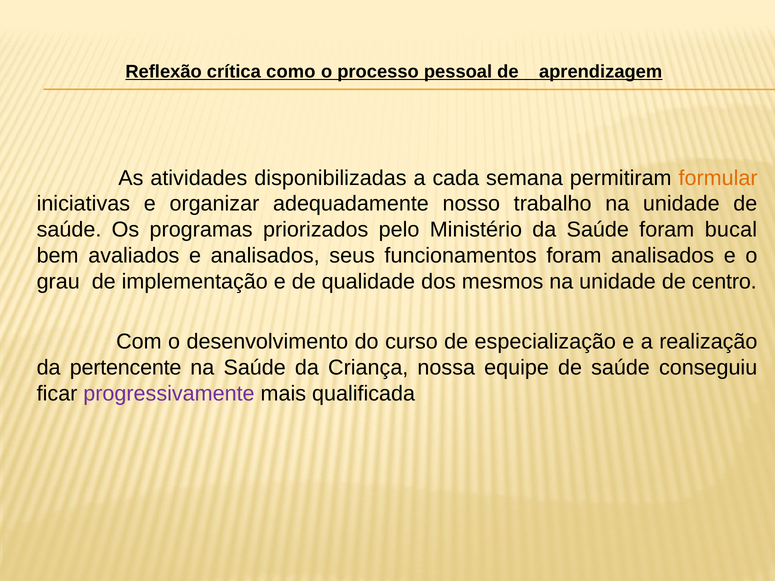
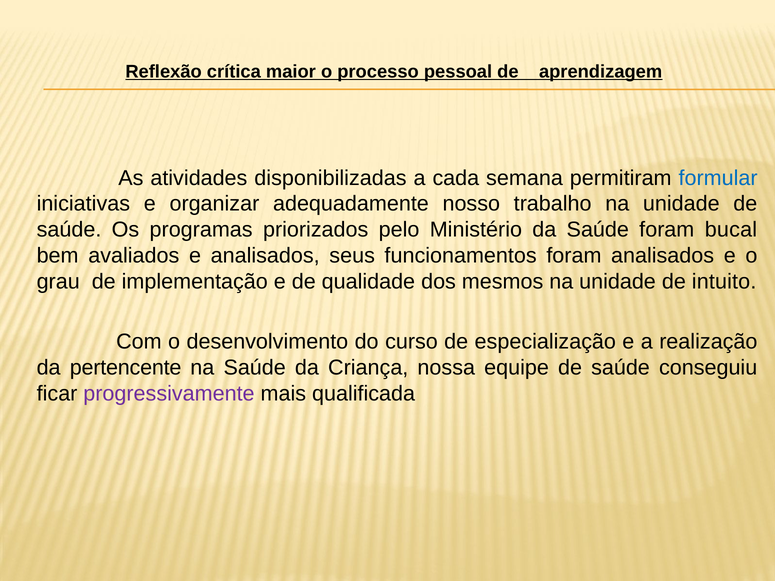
como: como -> maior (291, 72)
formular colour: orange -> blue (718, 178)
centro: centro -> intuito (724, 282)
